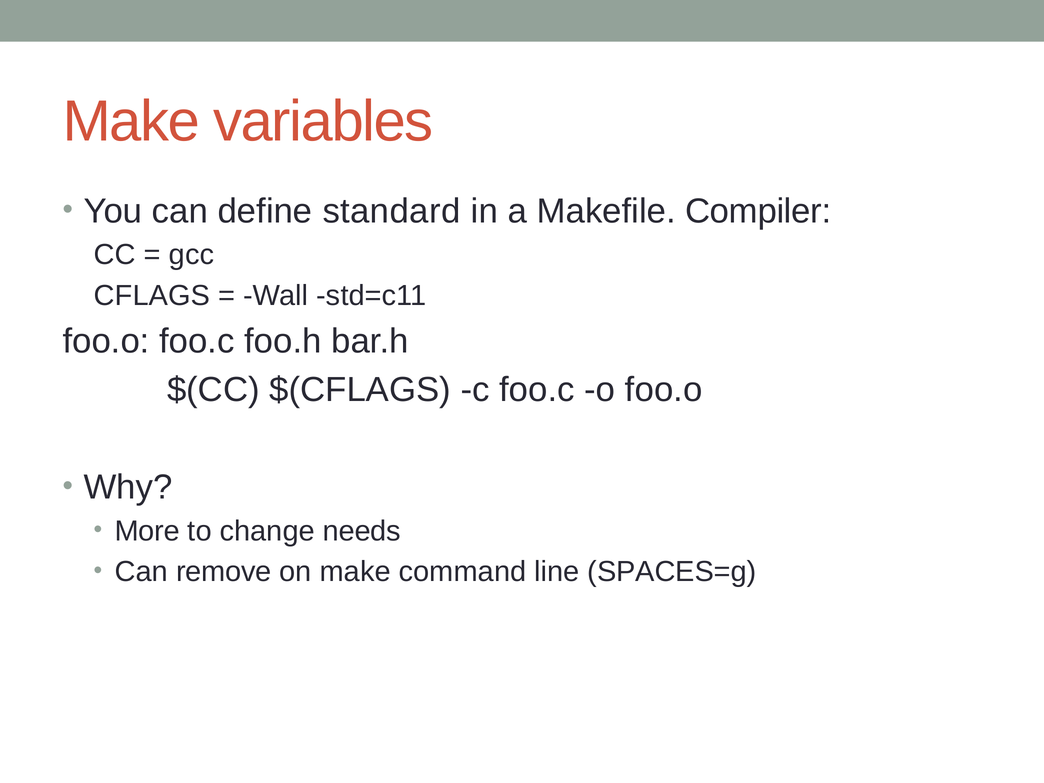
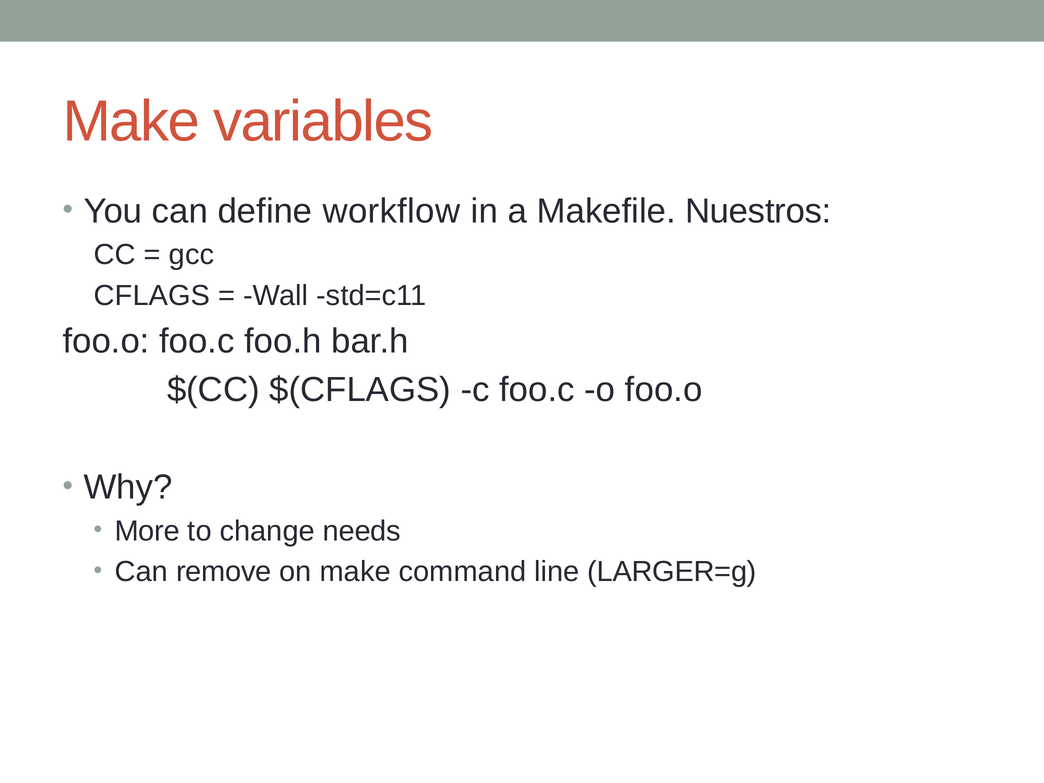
standard: standard -> workflow (391, 211)
Compiler: Compiler -> Nuestros (758, 211)
SPACES=g: SPACES=g -> LARGER=g (672, 572)
